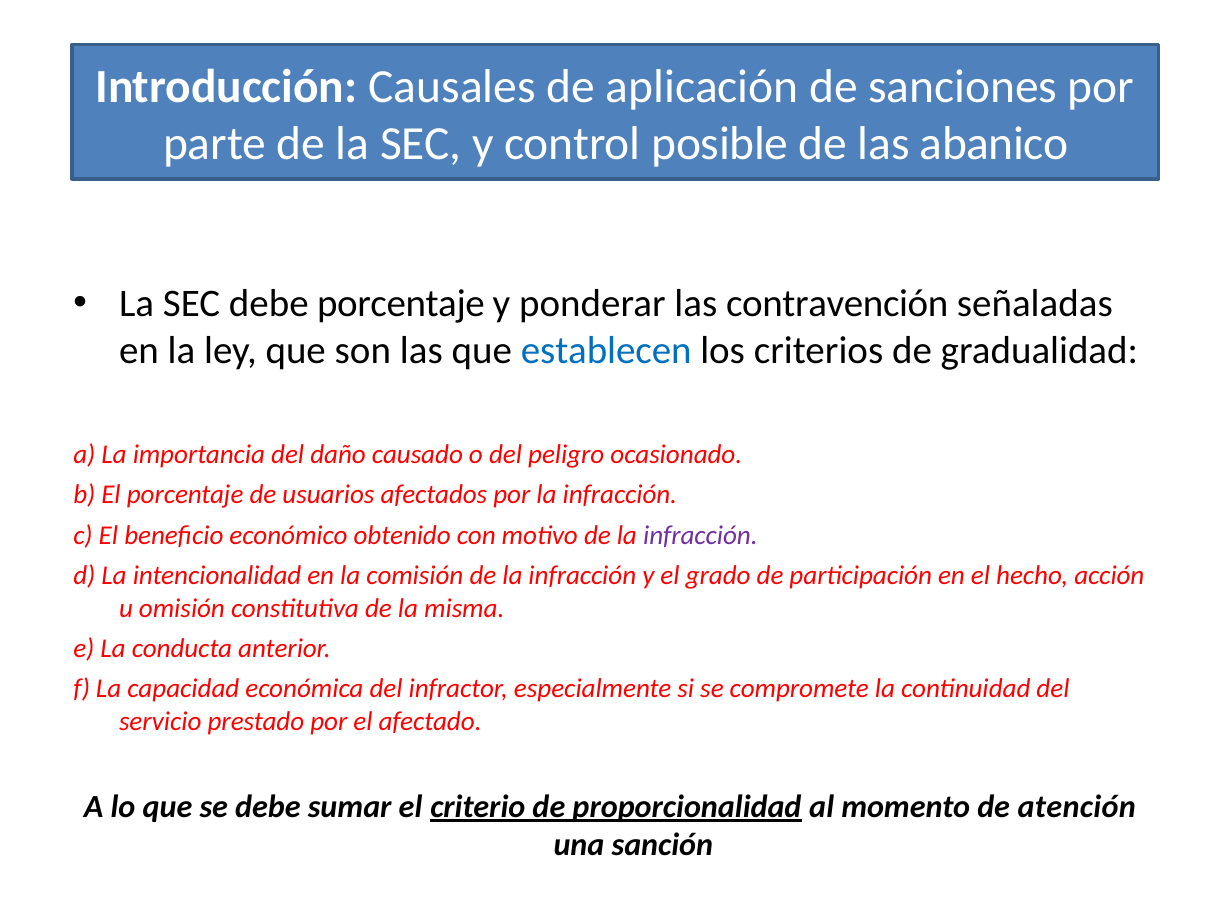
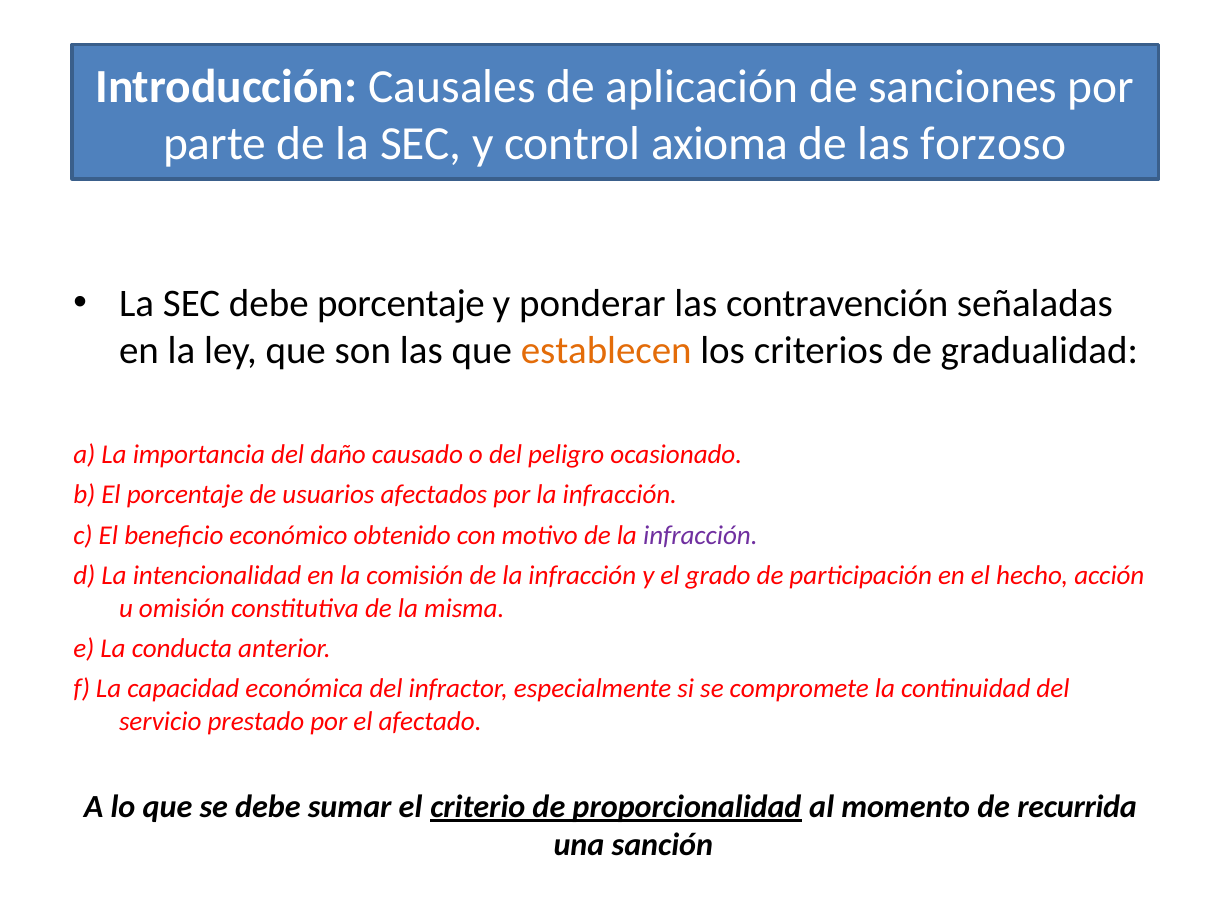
posible: posible -> axioma (720, 143)
abanico: abanico -> forzoso (994, 143)
establecen colour: blue -> orange (606, 350)
atención: atención -> recurrida (1077, 806)
